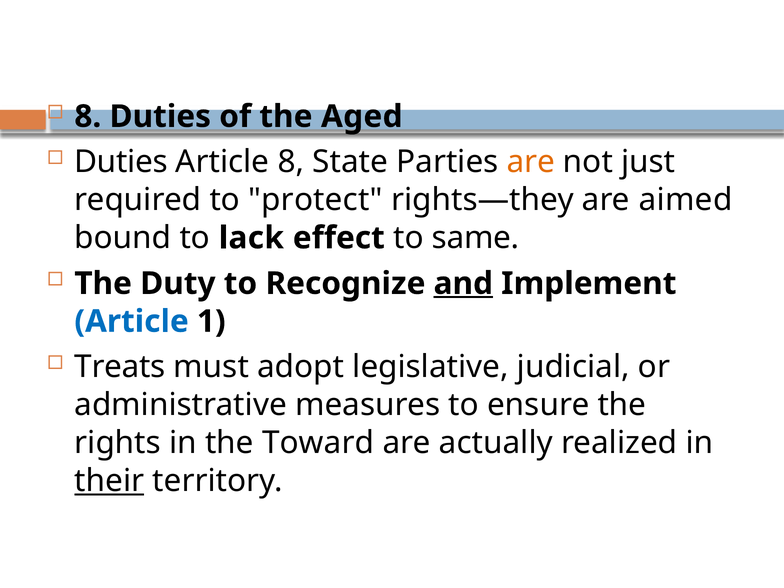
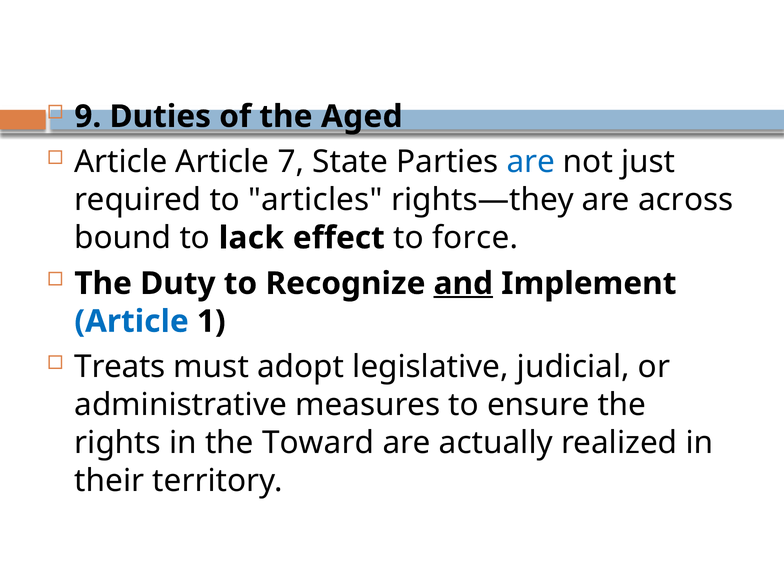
8: 8 -> 9 (88, 117)
Duties: Duties -> Article (121, 162)
Article 8: 8 -> 7 (291, 162)
are colour: orange -> blue (531, 162)
protect: protect -> articles (315, 200)
aimed: aimed -> across (686, 200)
same: same -> force (475, 238)
their underline: present -> none (109, 481)
